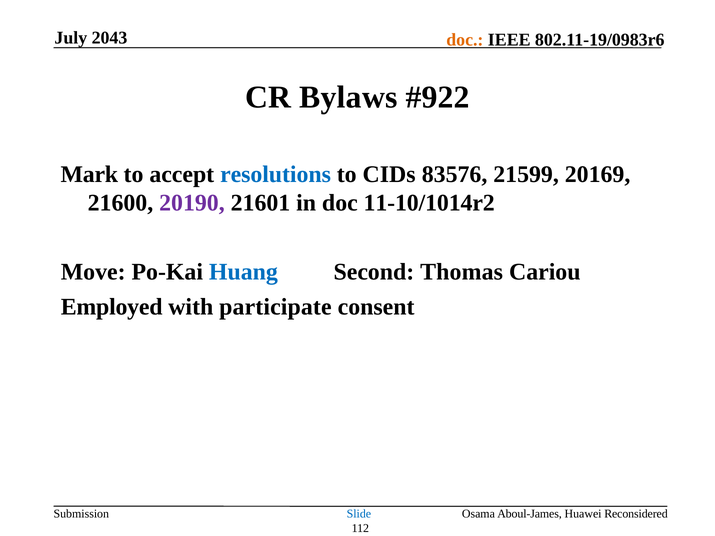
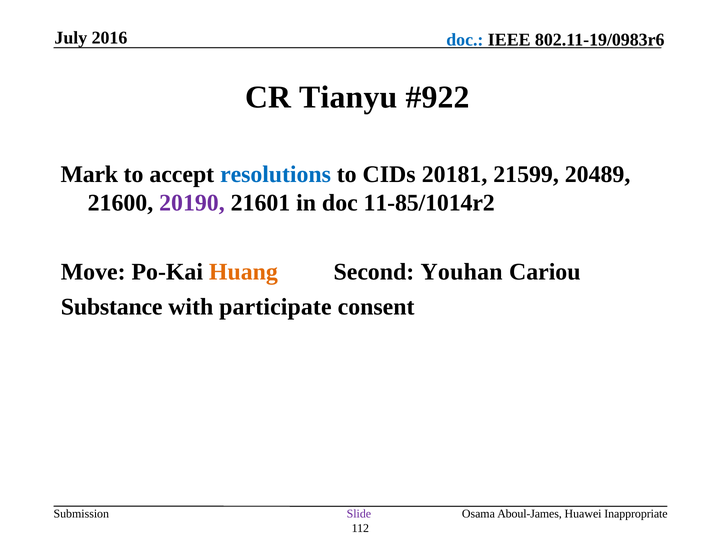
2043: 2043 -> 2016 (110, 38)
doc colour: orange -> blue (465, 40)
Bylaws: Bylaws -> Tianyu (348, 97)
83576: 83576 -> 20181 (455, 174)
20169: 20169 -> 20489 (598, 174)
11-10/1014r2: 11-10/1014r2 -> 11-85/1014r2 (429, 203)
Huang colour: blue -> orange (243, 272)
Thomas: Thomas -> Youhan (462, 272)
Employed: Employed -> Substance (112, 307)
Slide colour: blue -> purple (359, 514)
Reconsidered: Reconsidered -> Inappropriate (636, 514)
